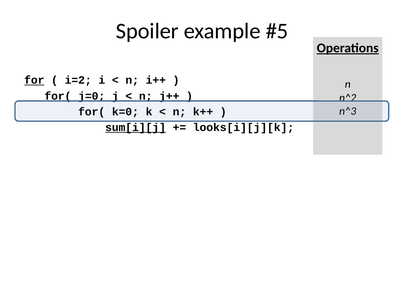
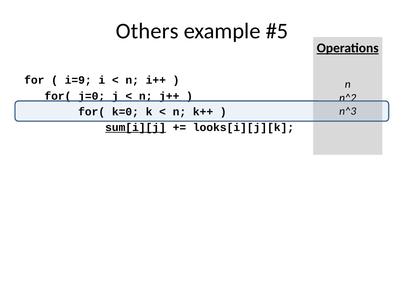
Spoiler: Spoiler -> Others (147, 31)
for underline: present -> none (34, 80)
i=2: i=2 -> i=9 (78, 80)
